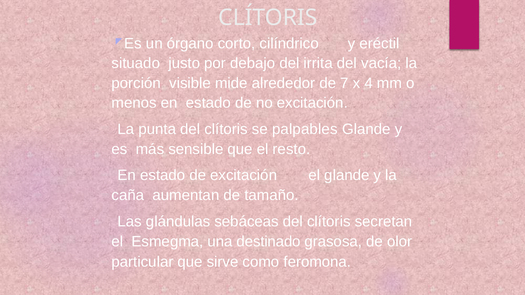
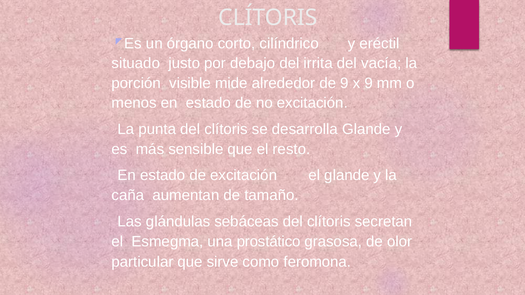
de 7: 7 -> 9 (344, 83)
x 4: 4 -> 9 (369, 83)
palpables: palpables -> desarrolla (305, 129)
destinado: destinado -> prostático (269, 242)
